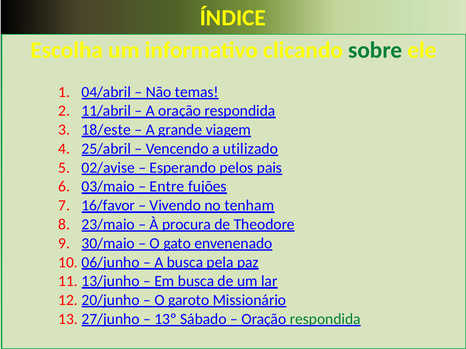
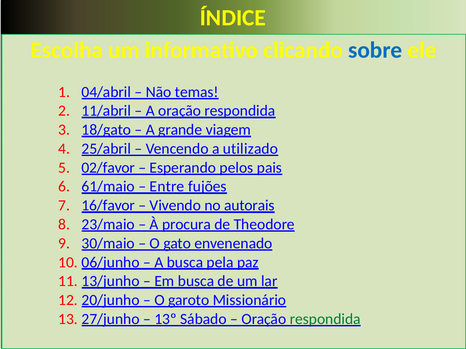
sobre colour: green -> blue (375, 50)
18/este: 18/este -> 18/gato (106, 130)
02/avise: 02/avise -> 02/favor (108, 168)
03/maio: 03/maio -> 61/maio (108, 187)
tenham: tenham -> autorais (249, 206)
